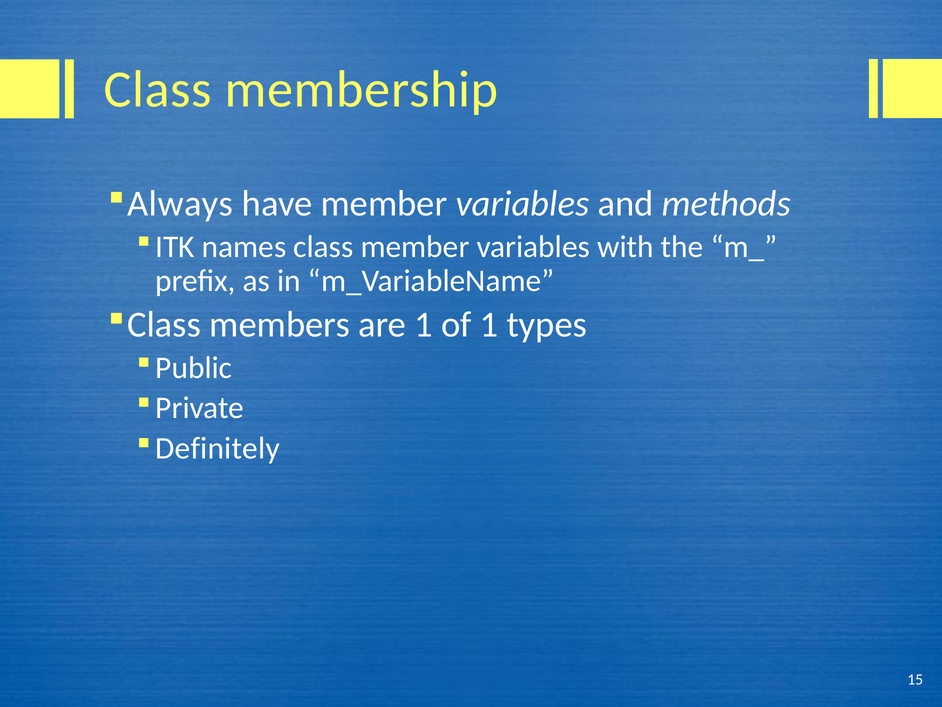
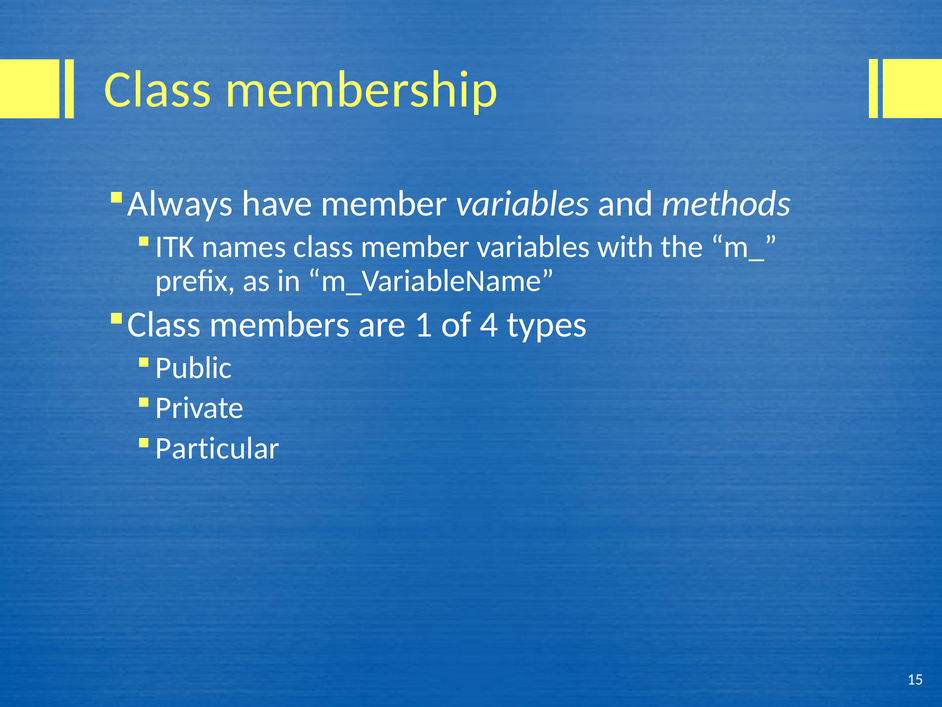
of 1: 1 -> 4 (489, 325)
Definitely: Definitely -> Particular (218, 448)
